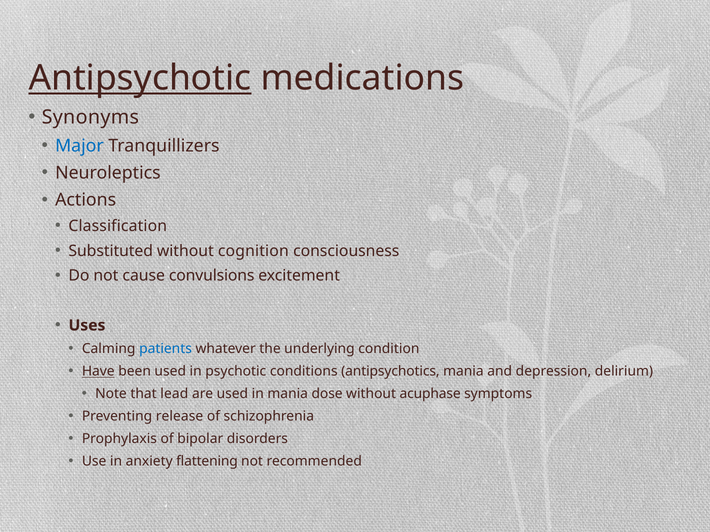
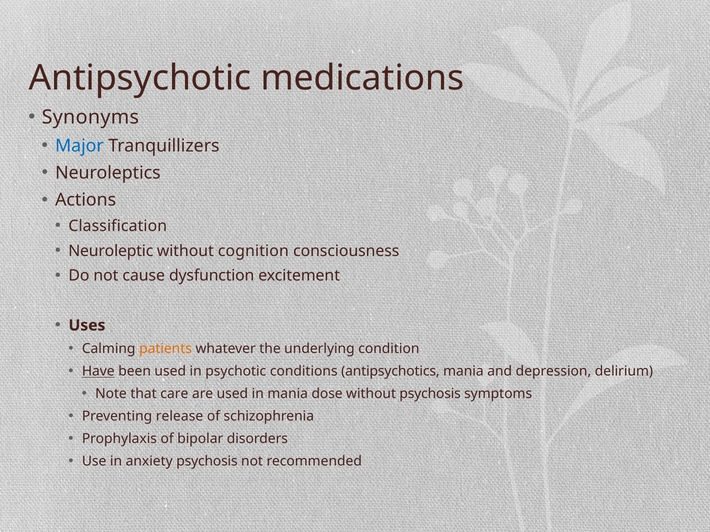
Antipsychotic underline: present -> none (140, 78)
Substituted: Substituted -> Neuroleptic (111, 251)
convulsions: convulsions -> dysfunction (212, 276)
patients colour: blue -> orange (166, 349)
lead: lead -> care (174, 394)
without acuphase: acuphase -> psychosis (430, 394)
anxiety flattening: flattening -> psychosis (207, 462)
